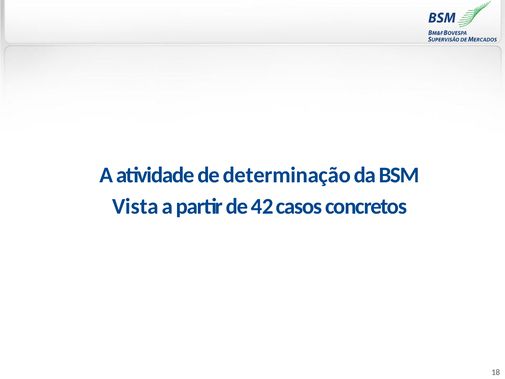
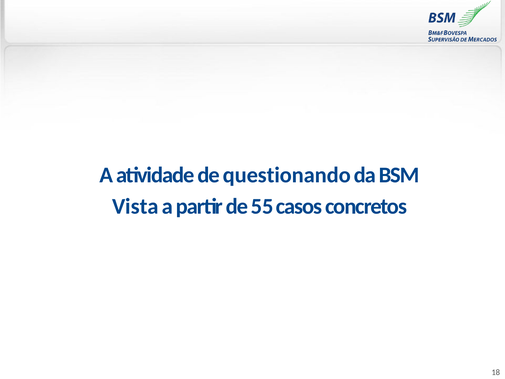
determinação: determinação -> questionando (287, 175)
42: 42 -> 55 (262, 206)
